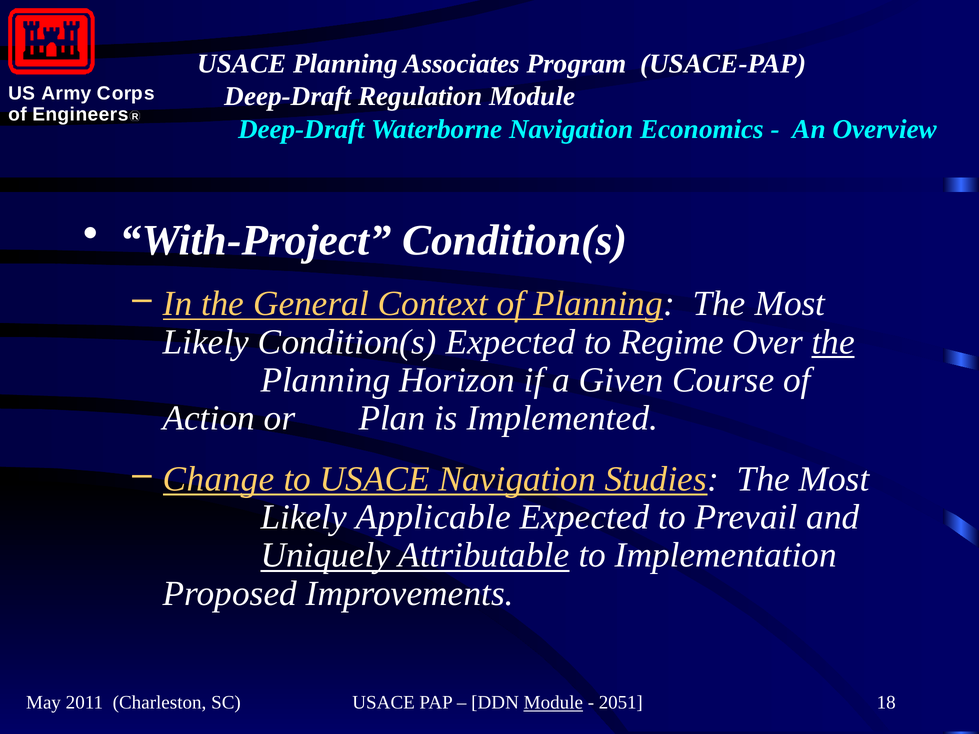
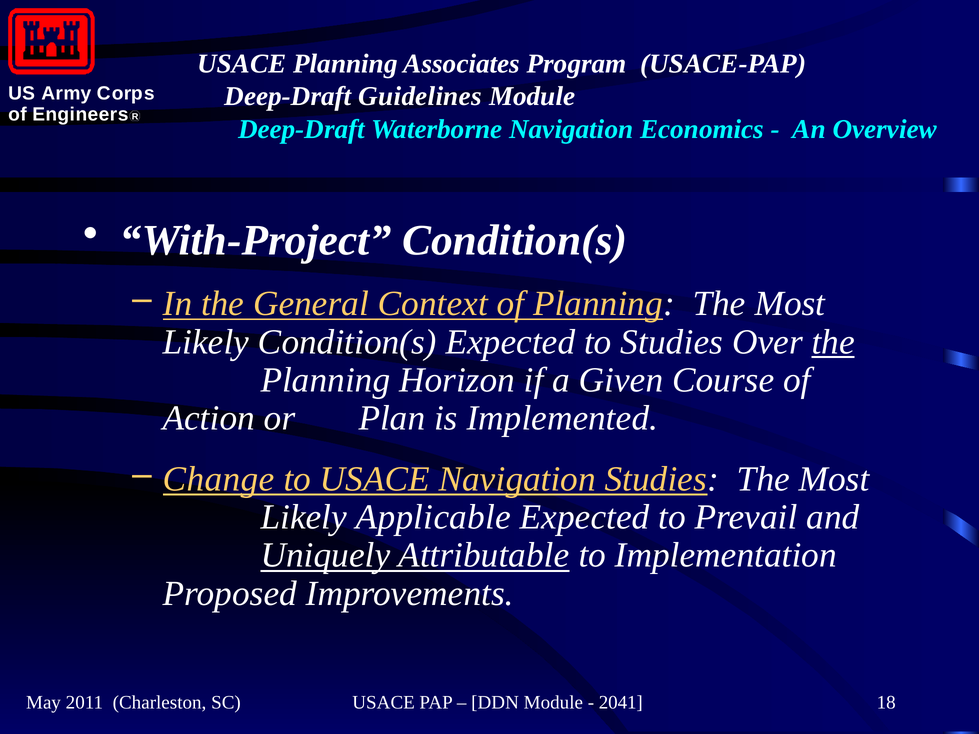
Regulation: Regulation -> Guidelines (420, 96)
to Regime: Regime -> Studies (672, 342)
Module underline: present -> none (553, 703)
2051: 2051 -> 2041 (621, 703)
